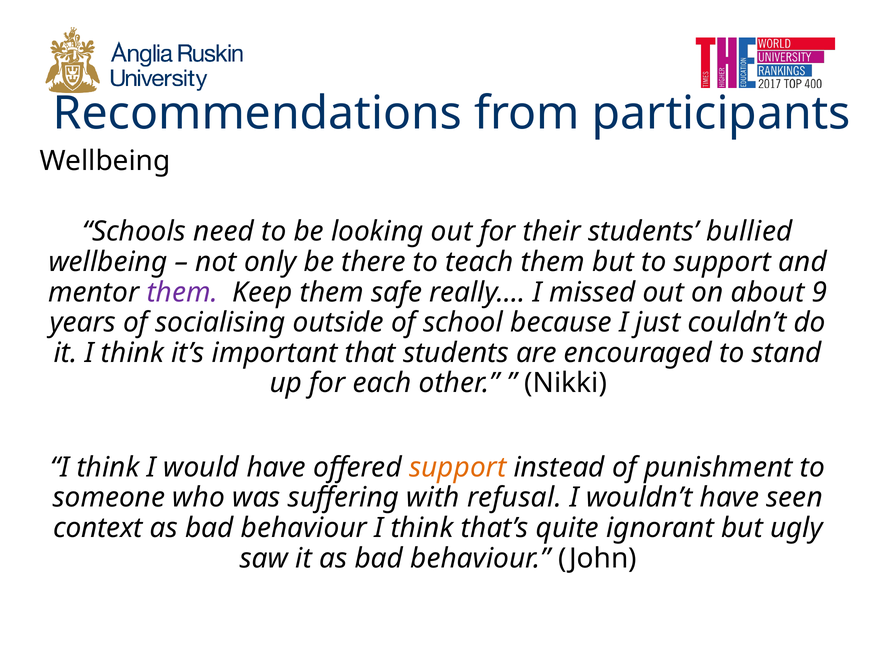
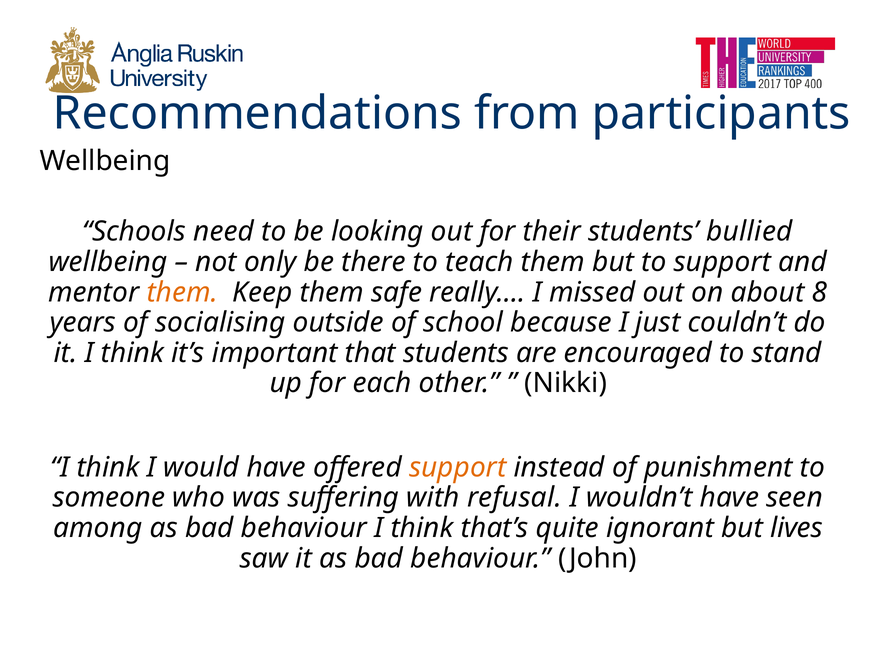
them colour: purple -> orange (182, 292)
9: 9 -> 8 (819, 292)
context: context -> among (98, 528)
ugly: ugly -> lives (797, 528)
